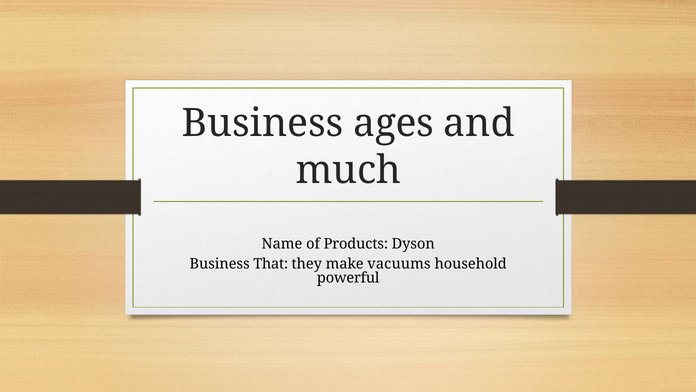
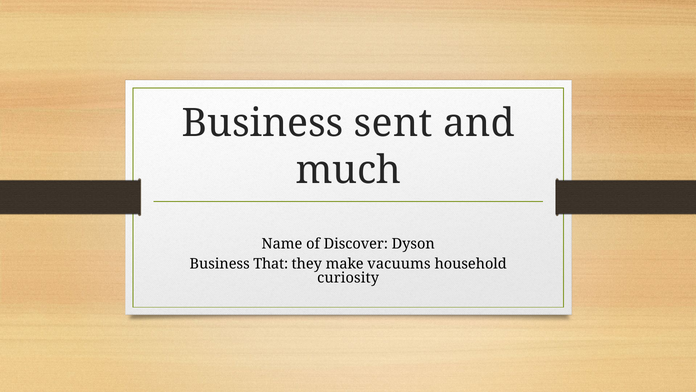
ages: ages -> sent (393, 123)
Products: Products -> Discover (356, 244)
powerful: powerful -> curiosity (348, 278)
